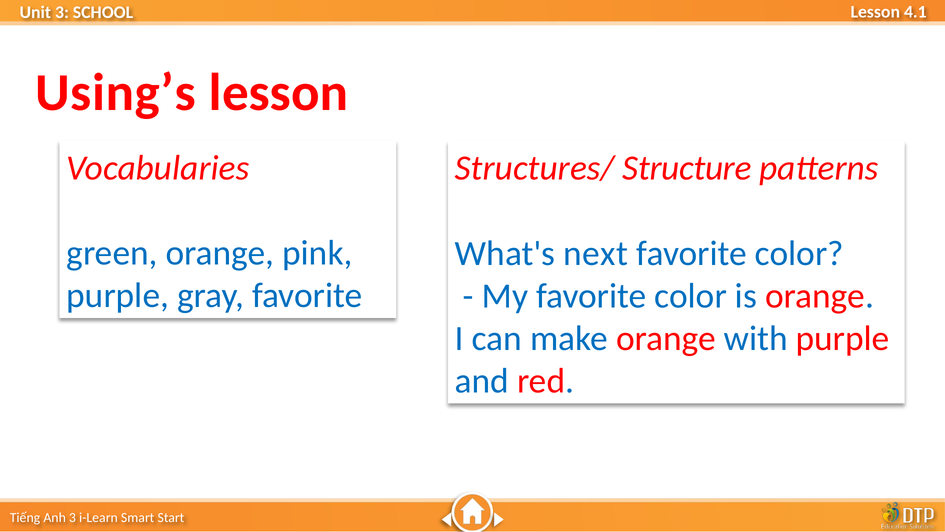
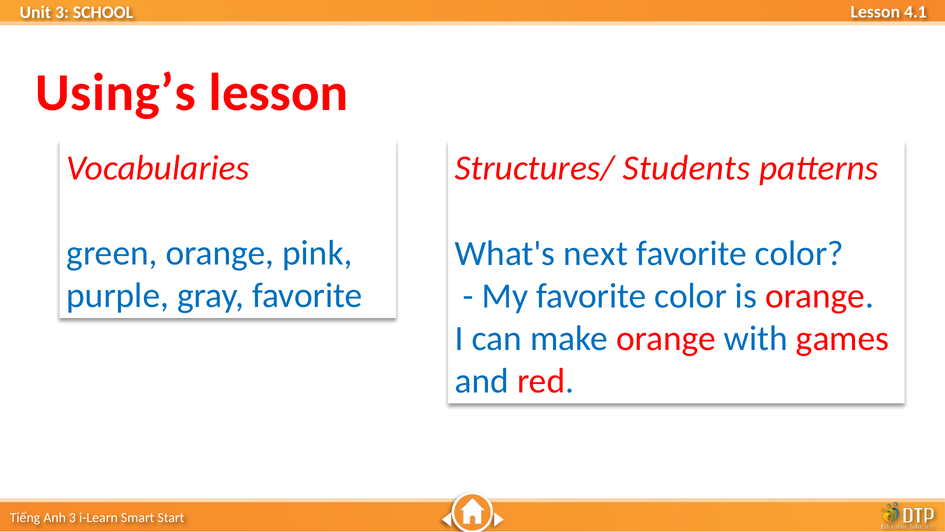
Structure: Structure -> Students (687, 168)
with purple: purple -> games (843, 338)
